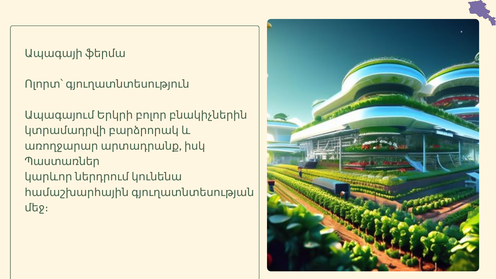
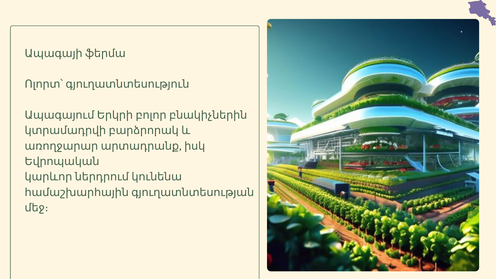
Պաստառներ: Պաստառներ -> Եվրոպական (62, 162)
